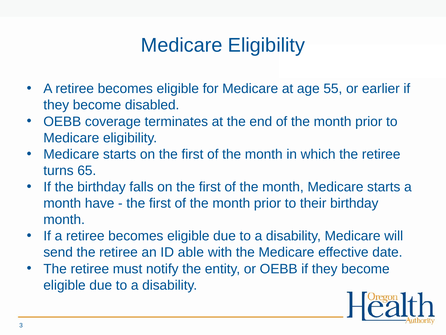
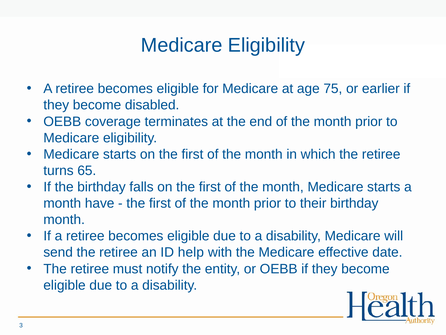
55: 55 -> 75 (333, 89)
able: able -> help (191, 252)
